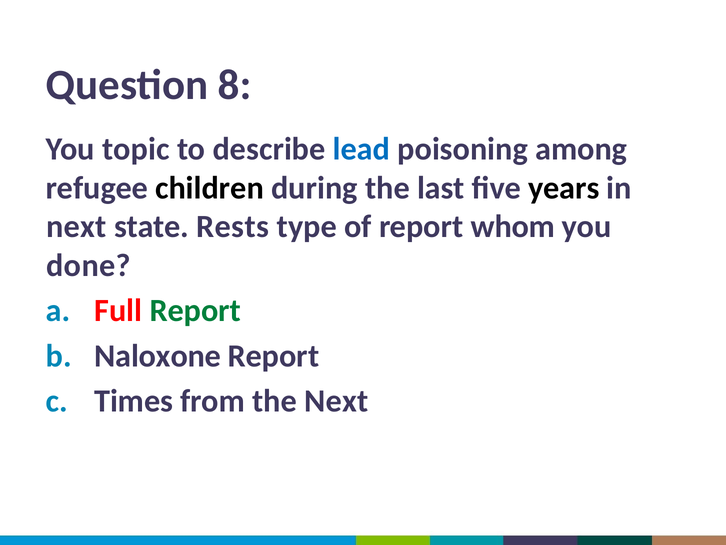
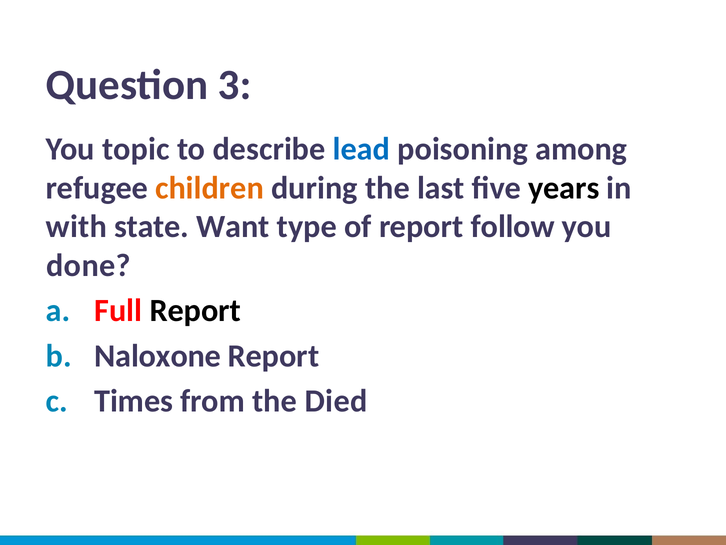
8: 8 -> 3 (235, 85)
children colour: black -> orange (210, 188)
next: next -> with (76, 227)
Rests: Rests -> Want (233, 227)
whom: whom -> follow (513, 227)
Report colour: green -> black (195, 310)
the Next: Next -> Died (336, 401)
